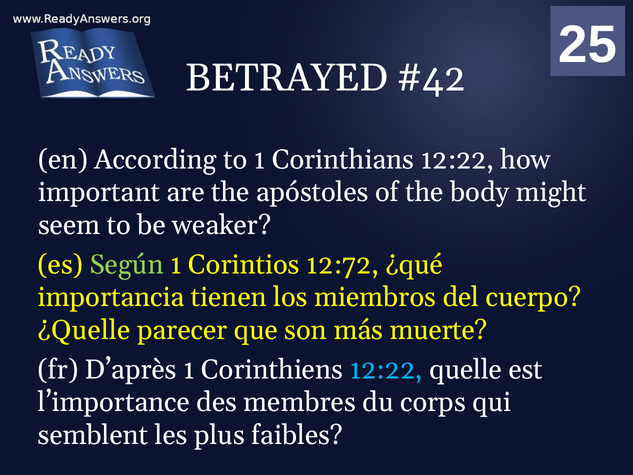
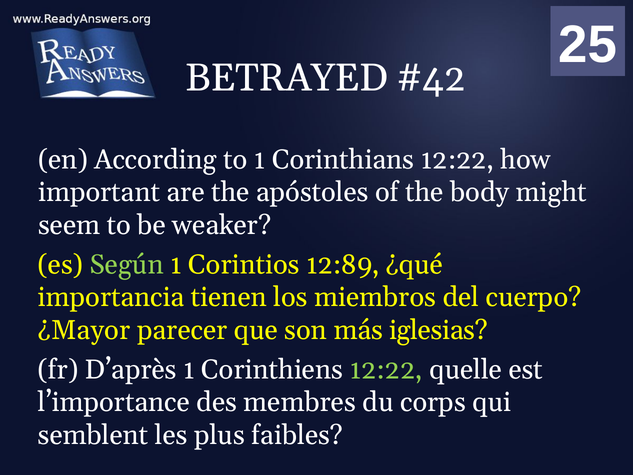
12:72: 12:72 -> 12:89 (343, 264)
¿Quelle: ¿Quelle -> ¿Mayor (84, 330)
muerte: muerte -> iglesias (439, 330)
12:22 colour: light blue -> light green (386, 370)
